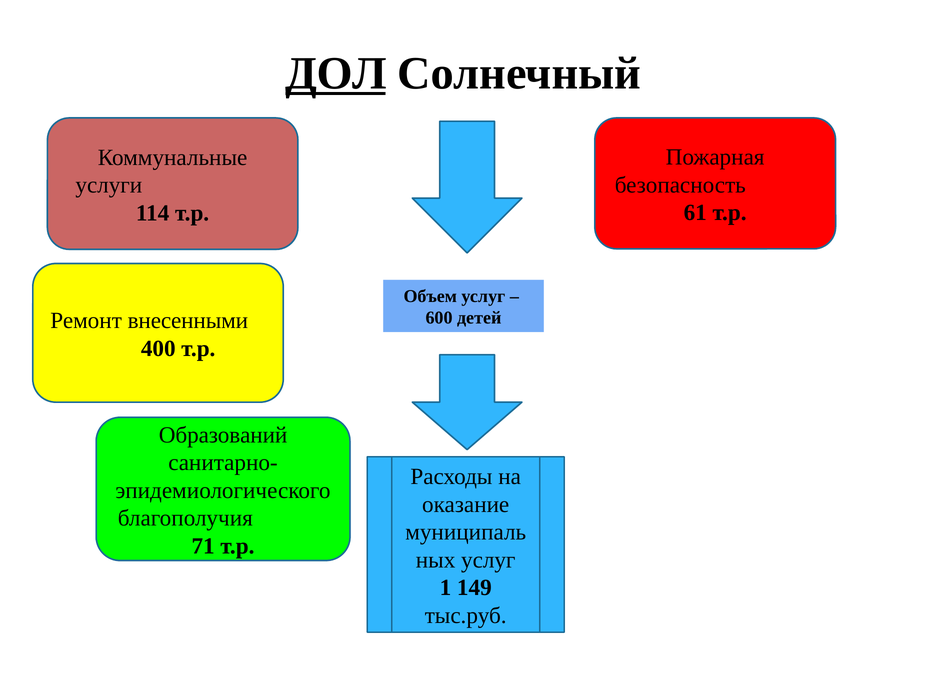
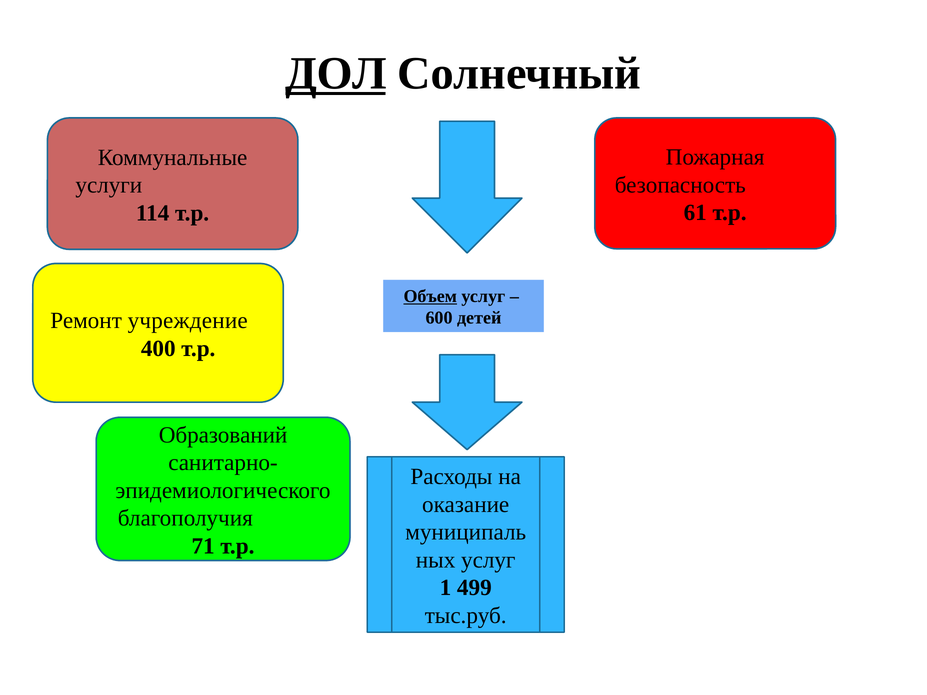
Объем underline: none -> present (430, 296)
внесенными: внесенными -> учреждение (188, 321)
149: 149 -> 499 (474, 588)
